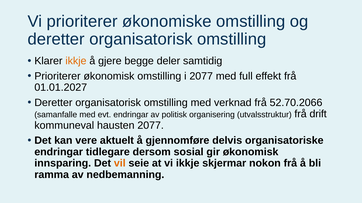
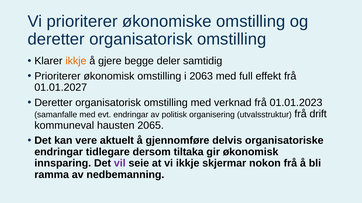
i 2077: 2077 -> 2063 (201, 76)
52.70.2066: 52.70.2066 -> 01.01.2023 (296, 103)
hausten 2077: 2077 -> 2065 (151, 126)
sosial: sosial -> tiltaka (189, 152)
vil colour: orange -> purple (120, 164)
